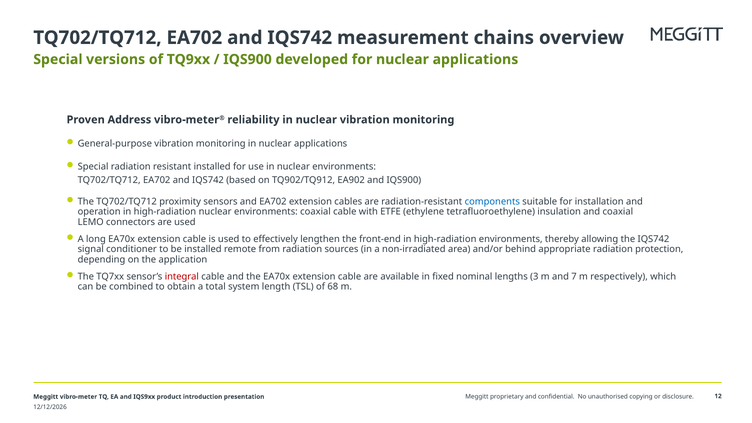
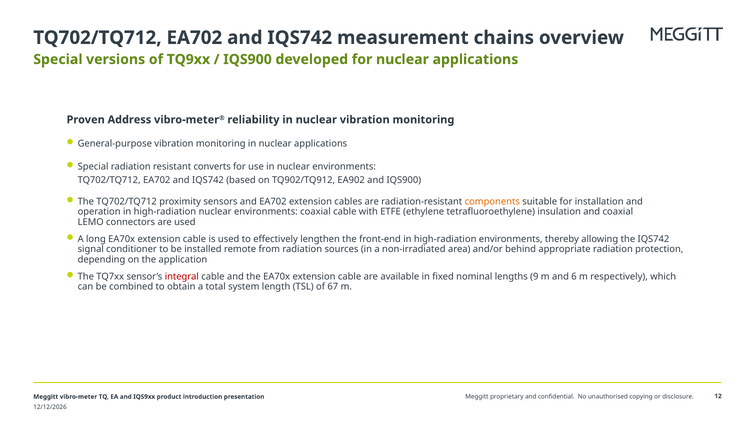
resistant installed: installed -> converts (212, 166)
components colour: blue -> orange (492, 202)
3: 3 -> 9 (534, 277)
7: 7 -> 6 (574, 277)
68: 68 -> 67 (333, 287)
